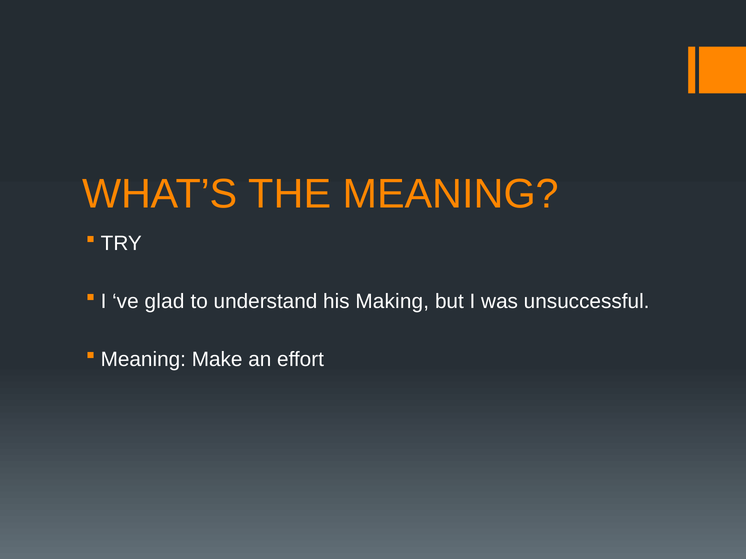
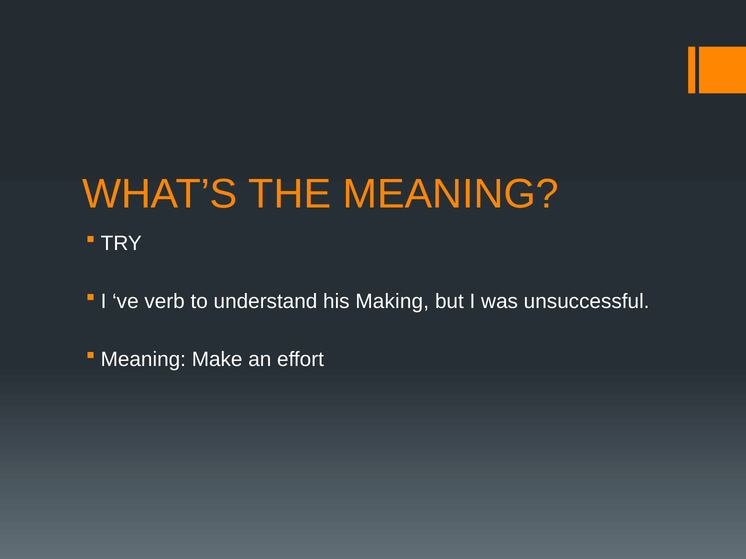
glad: glad -> verb (165, 302)
